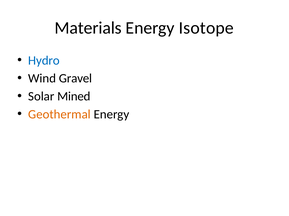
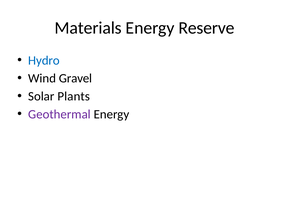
Isotope: Isotope -> Reserve (206, 28)
Mined: Mined -> Plants (74, 97)
Geothermal colour: orange -> purple (59, 115)
